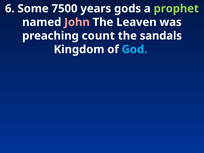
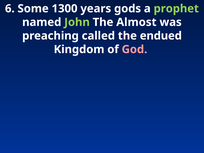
7500: 7500 -> 1300 (65, 9)
John colour: pink -> light green (77, 22)
Leaven: Leaven -> Almost (136, 22)
count: count -> called (98, 36)
sandals: sandals -> endued (161, 36)
God colour: light blue -> pink (134, 49)
